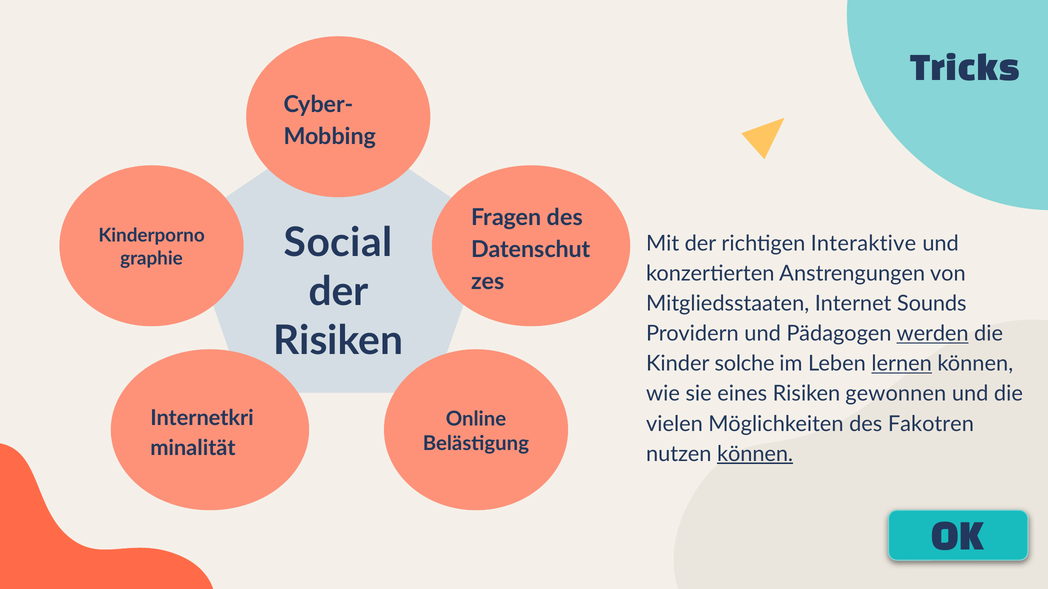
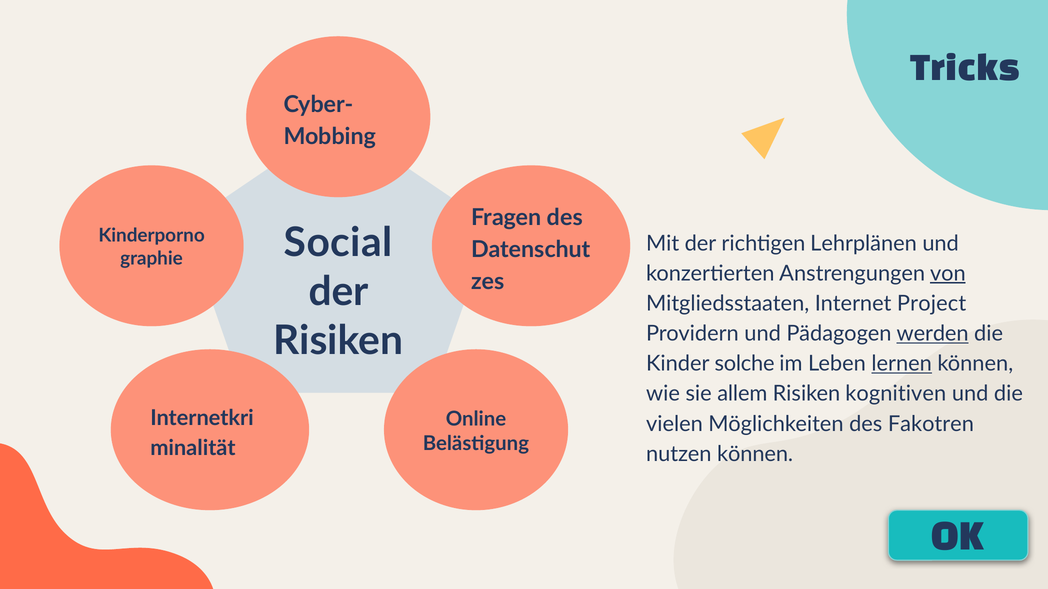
Interaktive: Interaktive -> Lehrplänen (864, 244)
von underline: none -> present (948, 274)
Sounds: Sounds -> Project (932, 304)
eines: eines -> allem (742, 394)
gewonnen: gewonnen -> kognitiven (896, 394)
können underline: present -> none (755, 454)
